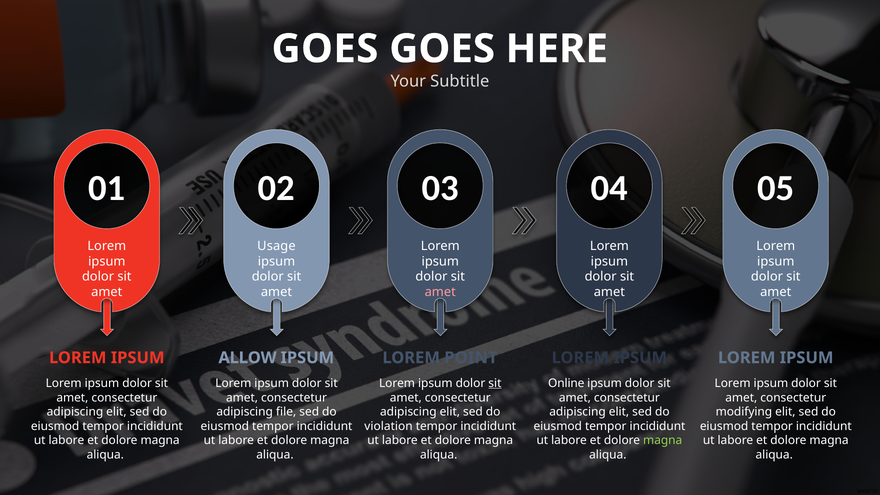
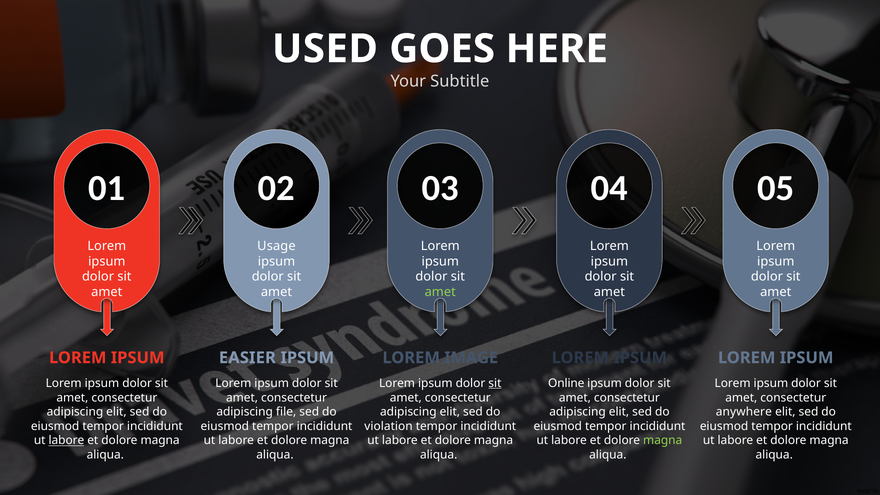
GOES: GOES -> USED (325, 49)
amet colour: pink -> light green (440, 292)
ALLOW: ALLOW -> EASIER (247, 358)
POINT: POINT -> IMAGE (471, 358)
modifying: modifying -> anywhere (744, 412)
labore underline: none -> present (66, 441)
